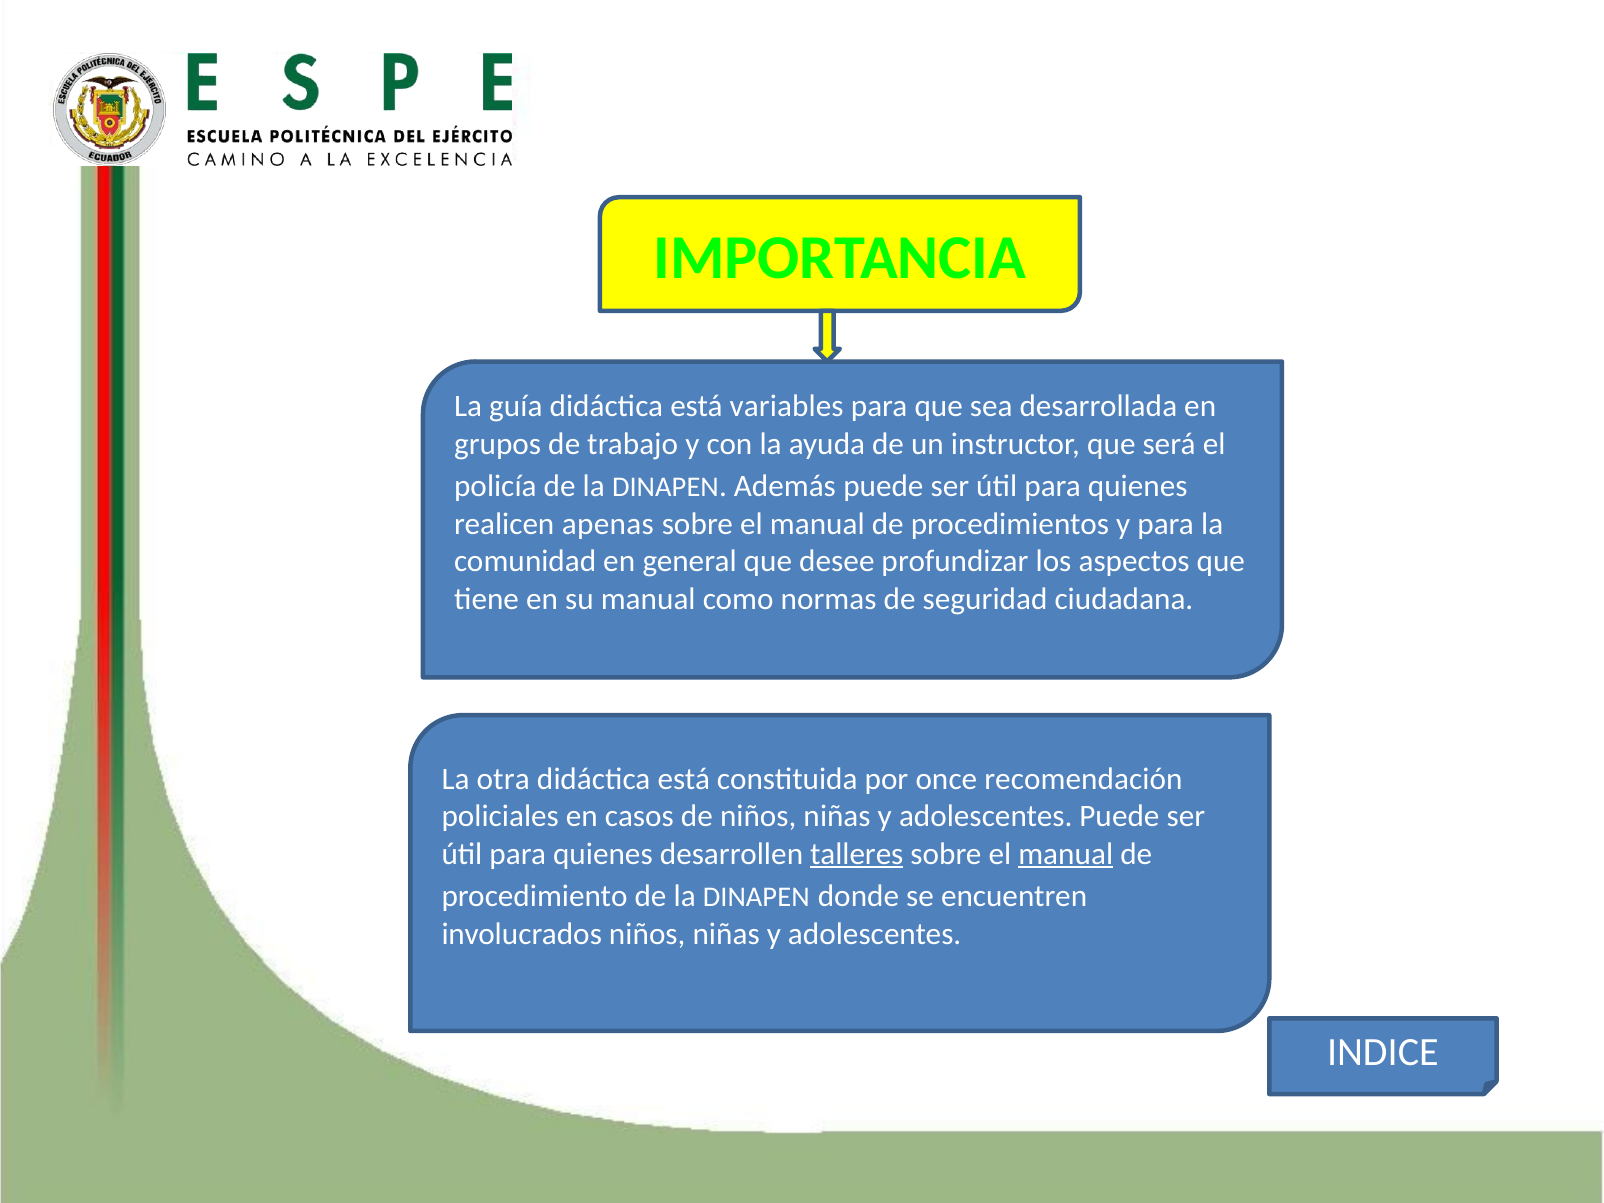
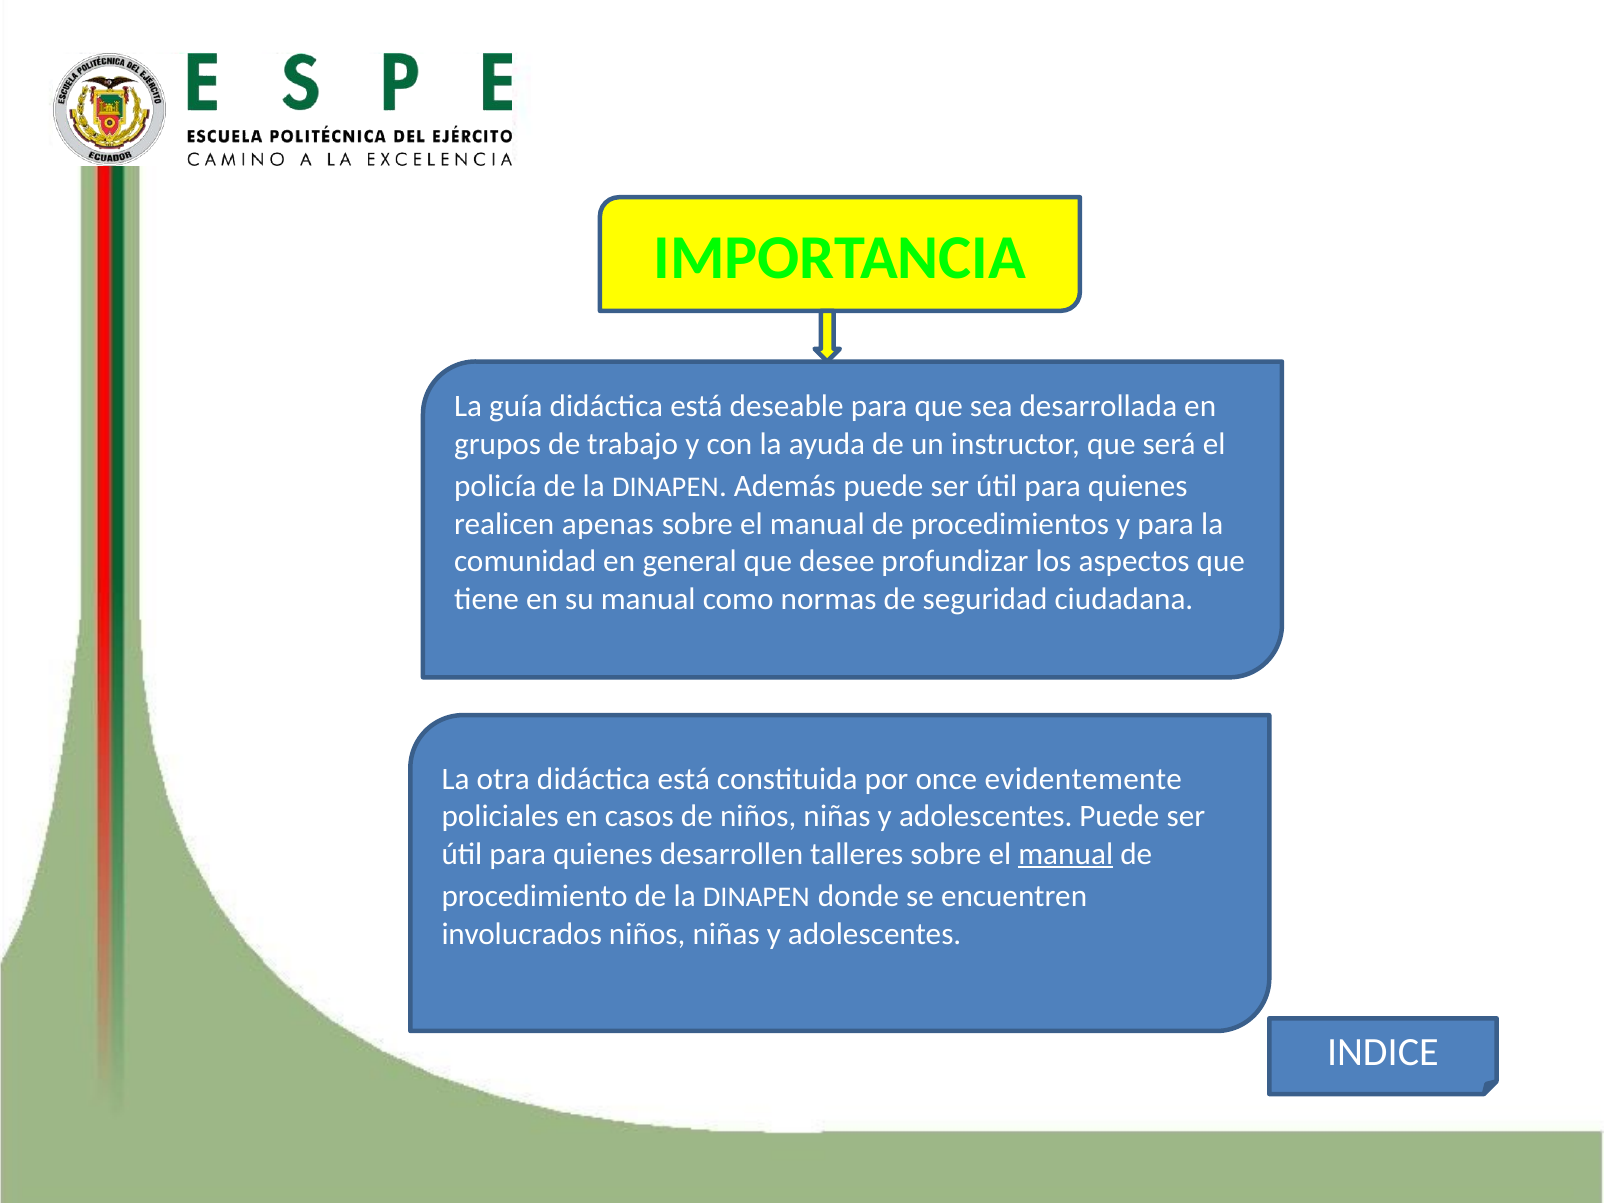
variables: variables -> deseable (787, 407)
recomendación: recomendación -> evidentemente (1083, 779)
talleres underline: present -> none (857, 854)
